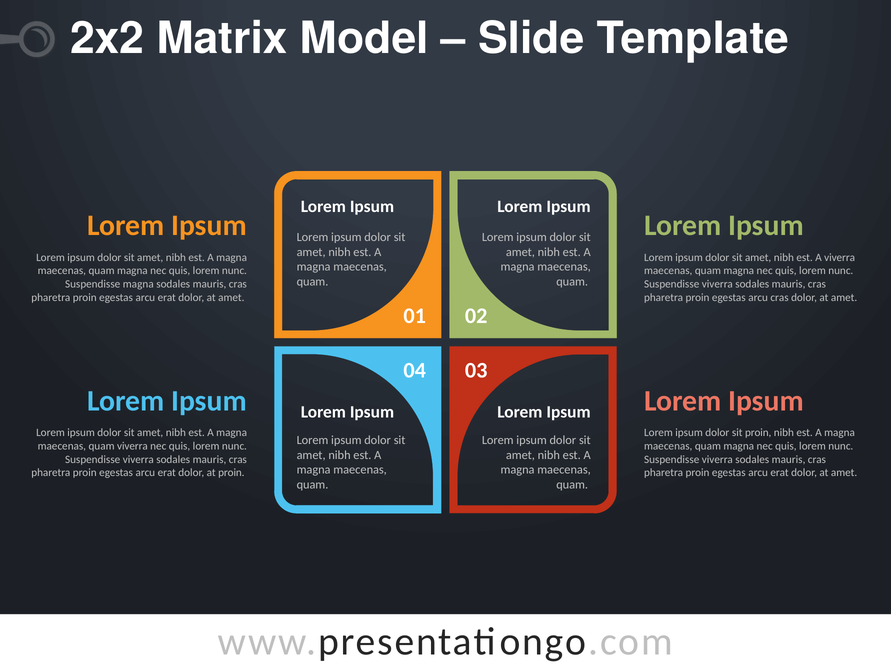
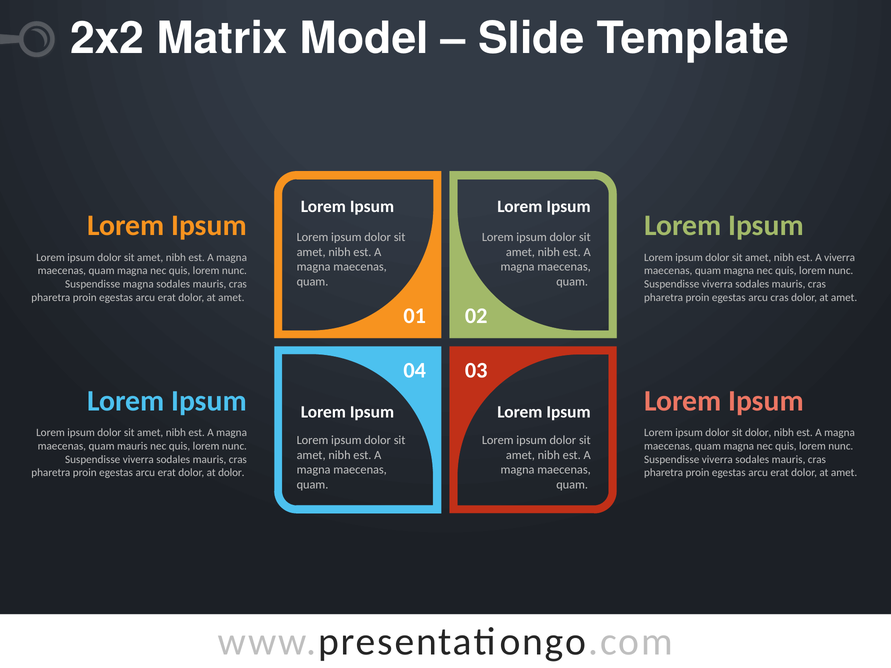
sit proin: proin -> dolor (758, 433)
quam viverra: viverra -> mauris (132, 446)
at proin: proin -> dolor (231, 473)
